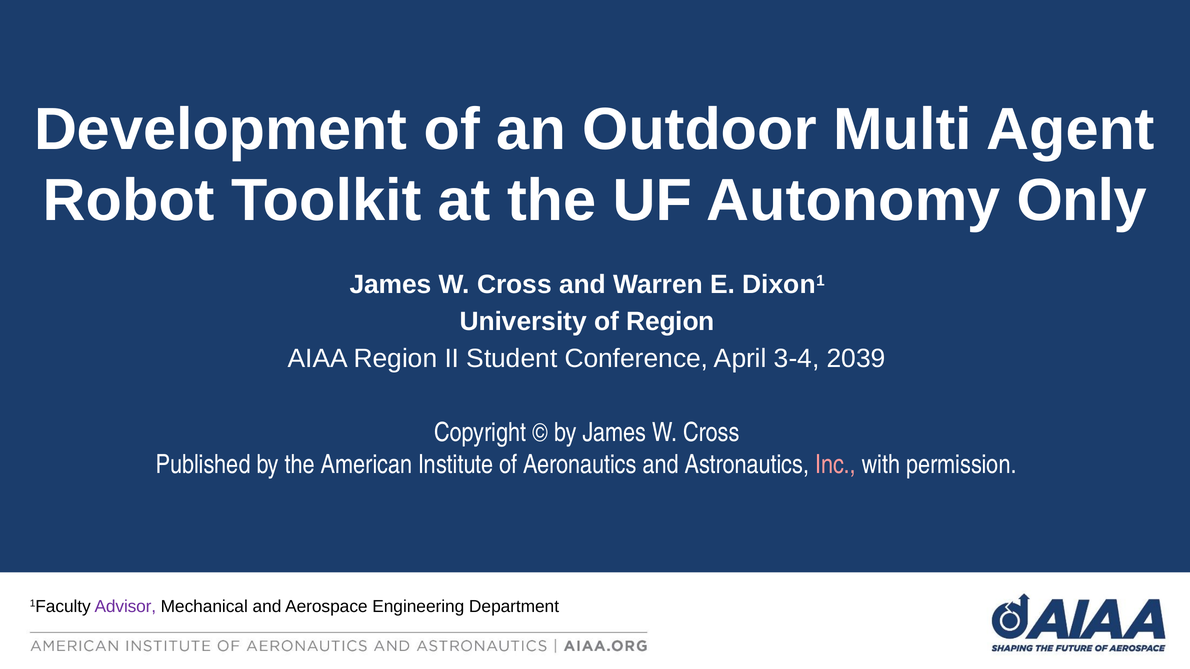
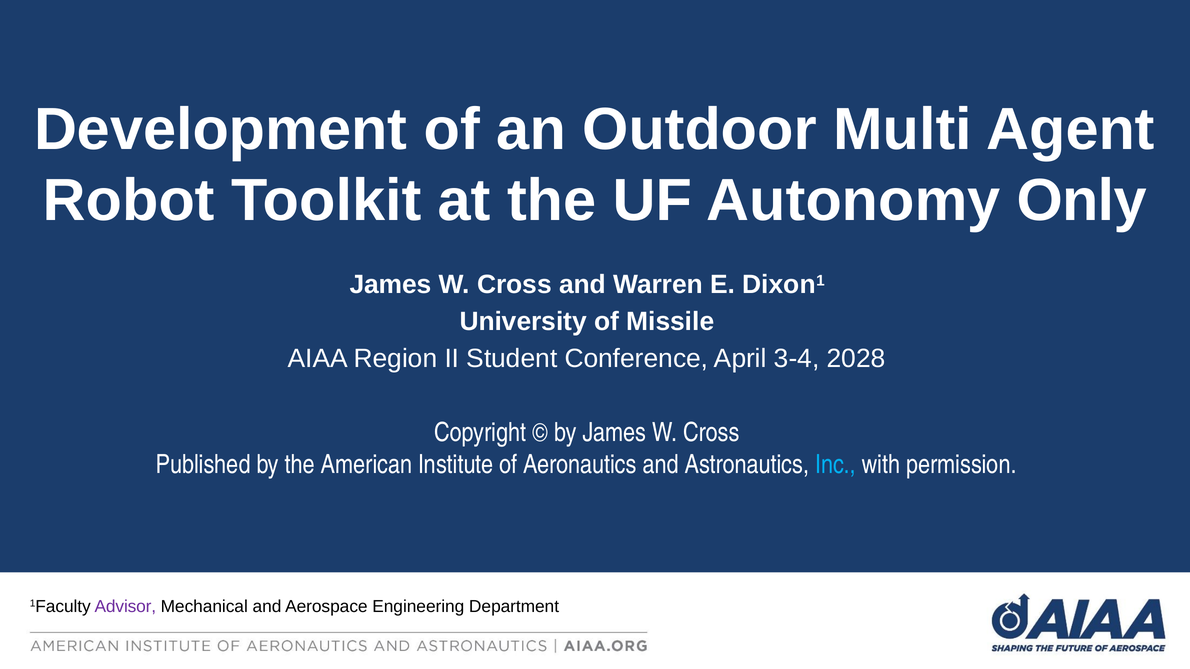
of Region: Region -> Missile (670, 322)
2039: 2039 -> 2028 (856, 359)
Inc colour: pink -> light blue (835, 465)
